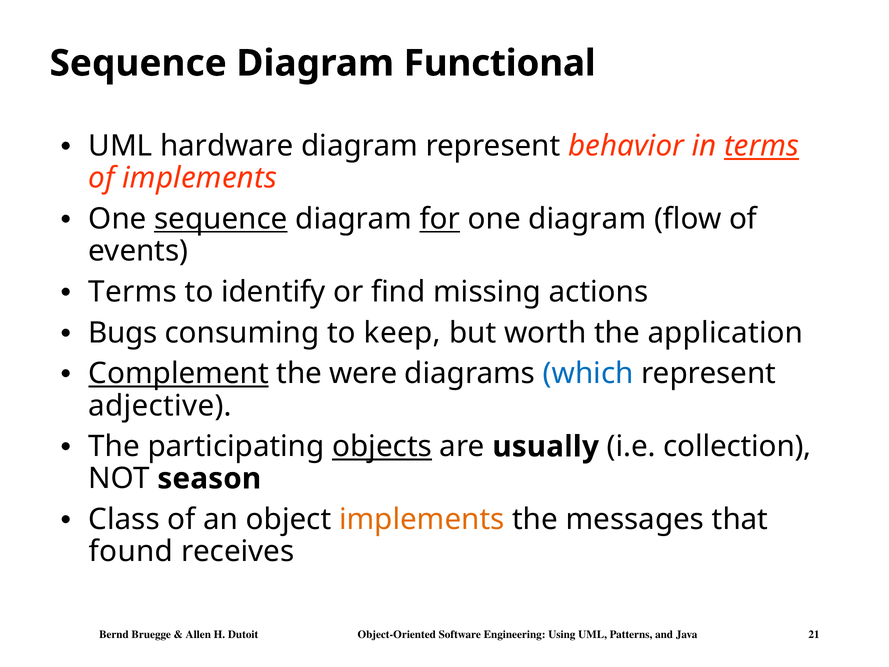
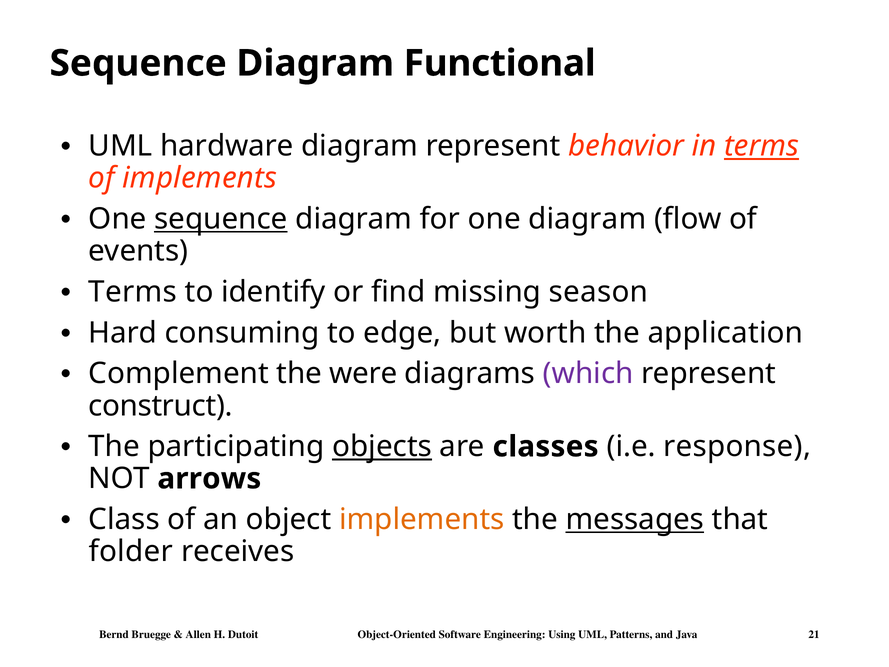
for underline: present -> none (440, 219)
actions: actions -> season (598, 292)
Bugs: Bugs -> Hard (123, 333)
keep: keep -> edge (402, 333)
Complement underline: present -> none (179, 374)
which colour: blue -> purple (588, 374)
adjective: adjective -> construct (160, 406)
usually: usually -> classes (546, 446)
collection: collection -> response (737, 446)
season: season -> arrows (209, 478)
messages underline: none -> present (635, 519)
found: found -> folder (131, 551)
